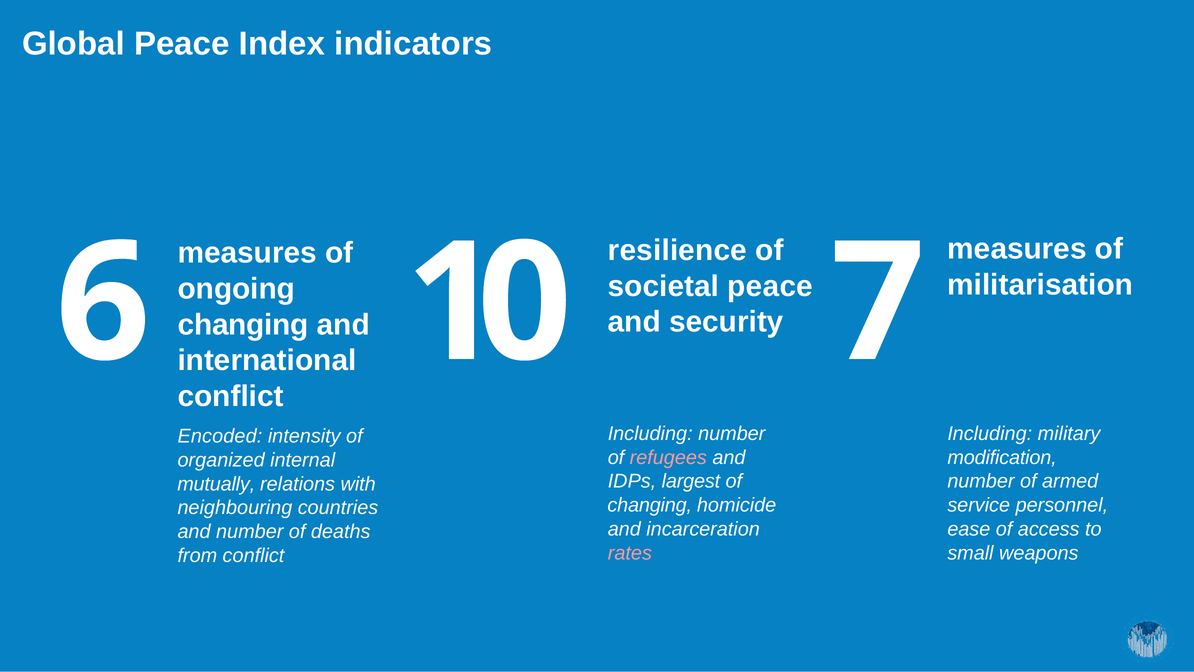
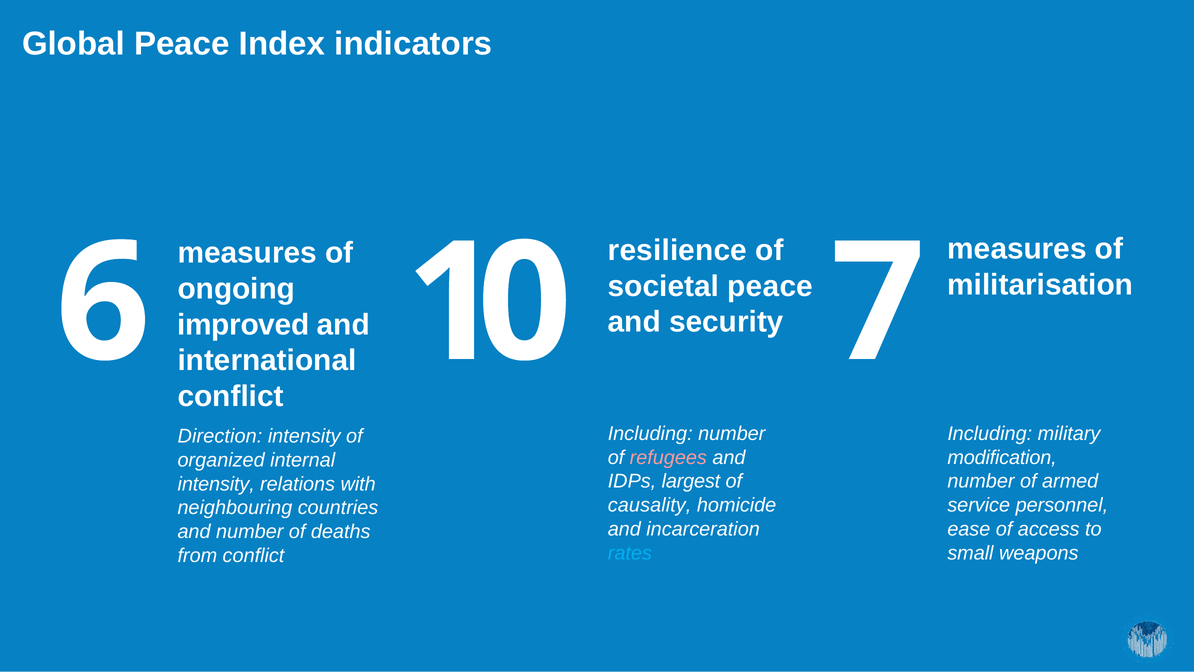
changing: changing -> improved (243, 325)
Encoded: Encoded -> Direction (220, 436)
mutually: mutually -> intensity (216, 484)
changing: changing -> causality (650, 505)
rates colour: pink -> light blue (630, 553)
